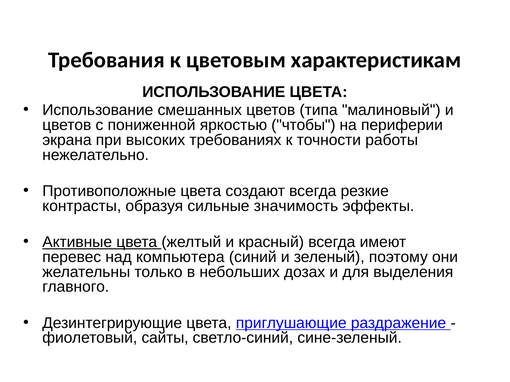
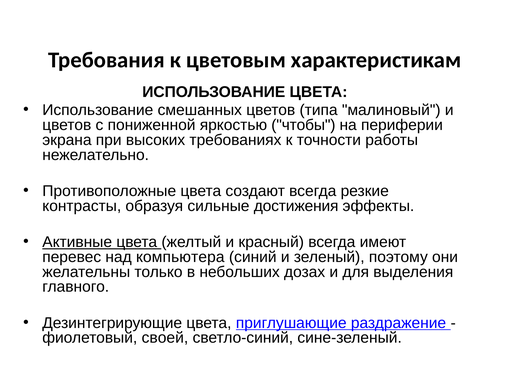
значимость: значимость -> достижения (296, 206)
сайты: сайты -> своей (165, 338)
